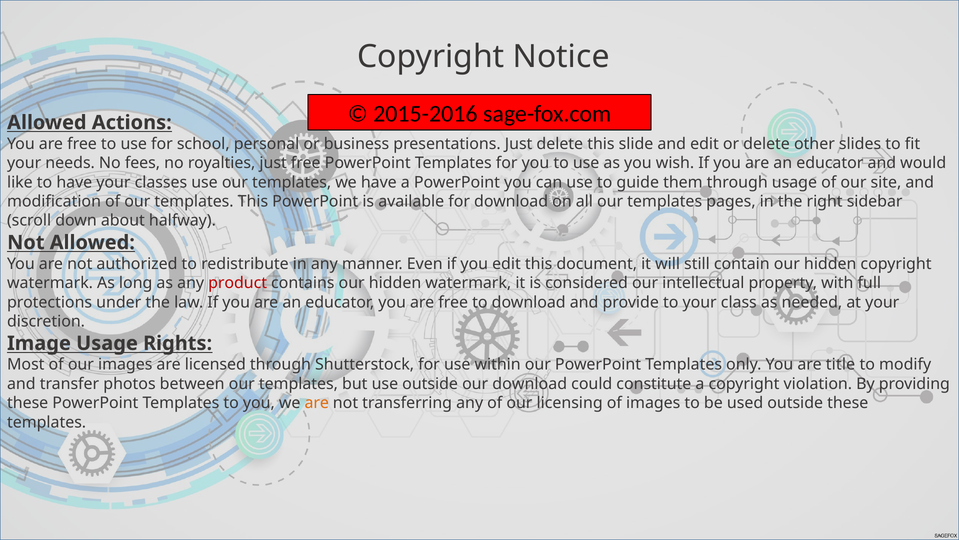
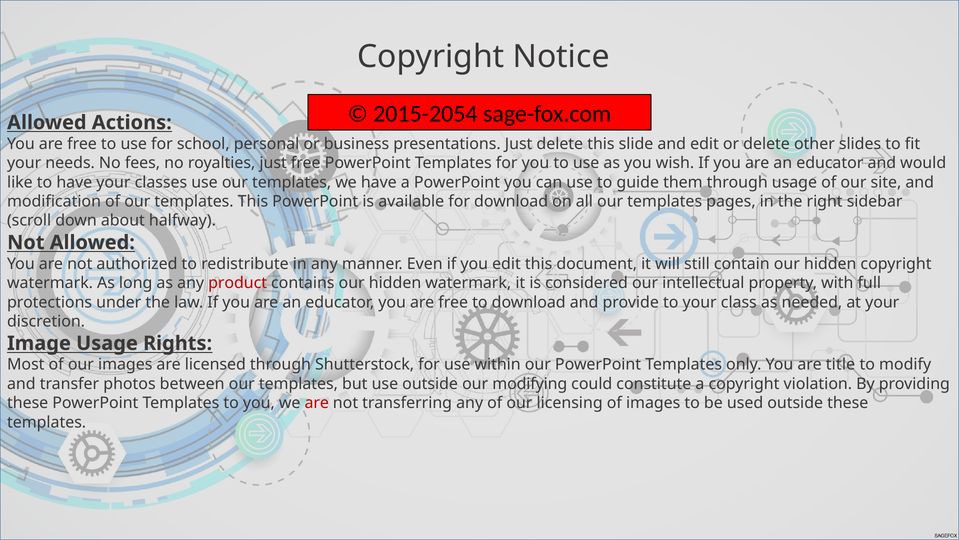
2015-2016: 2015-2016 -> 2015-2054 (425, 114)
our download: download -> modifying (530, 383)
are colour: orange -> red (317, 403)
